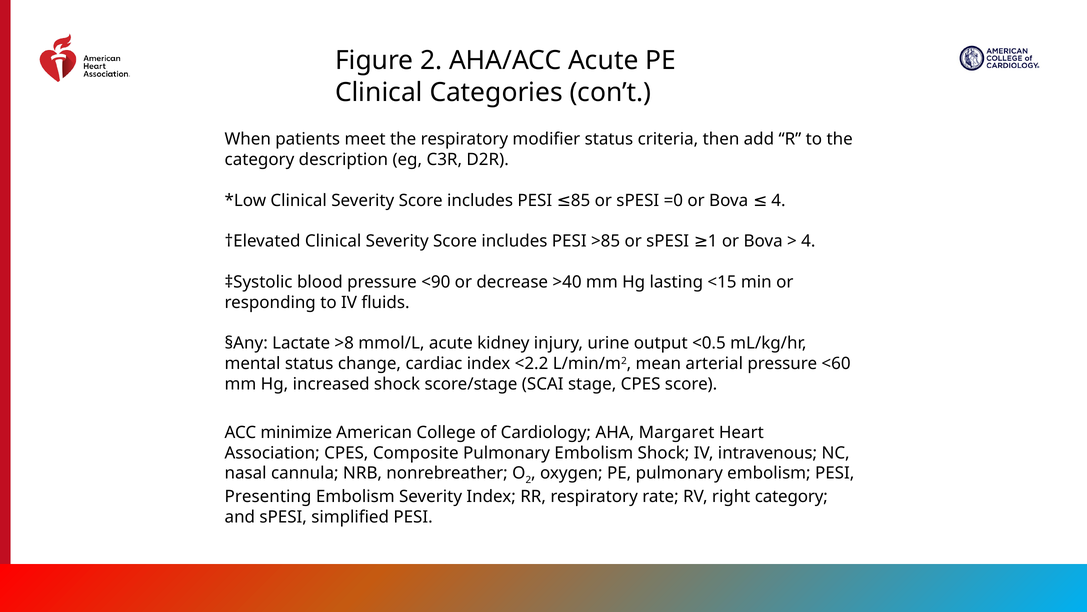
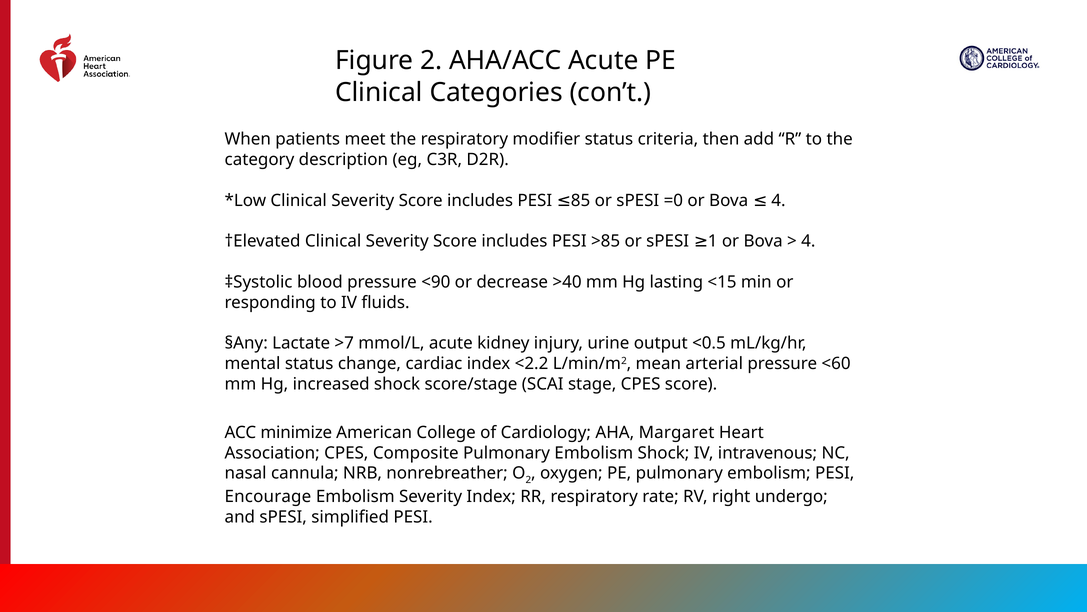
>8: >8 -> >7 (344, 343)
Presenting: Presenting -> Encourage (268, 496)
right category: category -> undergo (791, 496)
